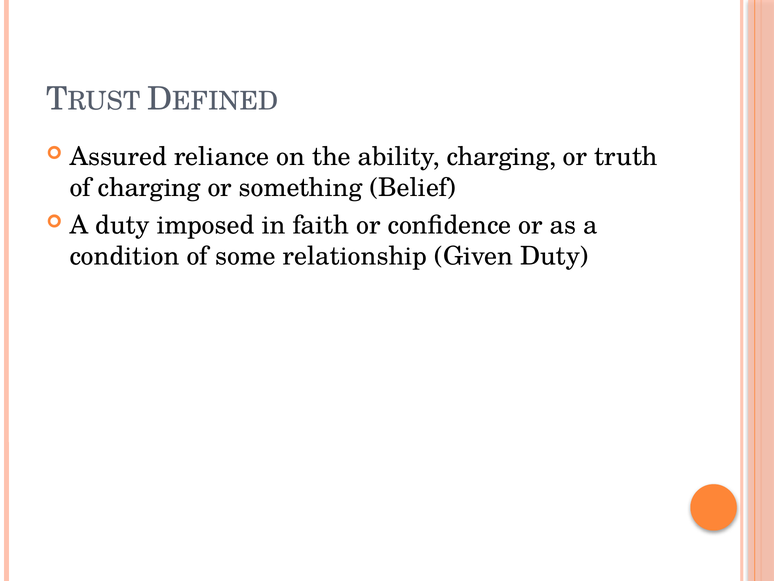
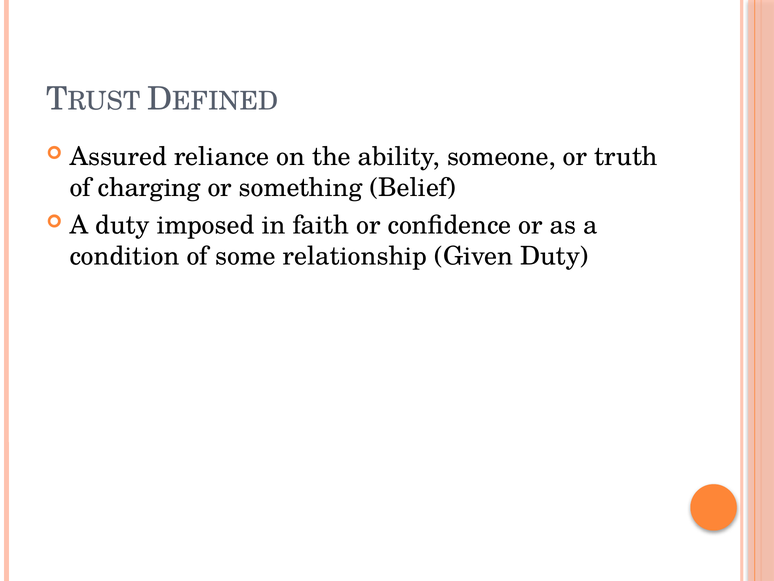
ability charging: charging -> someone (501, 157)
